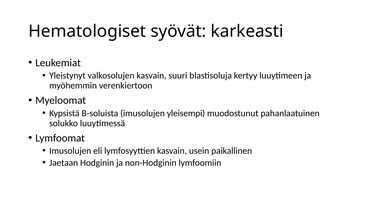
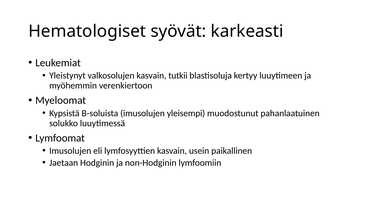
suuri: suuri -> tutkii (178, 76)
